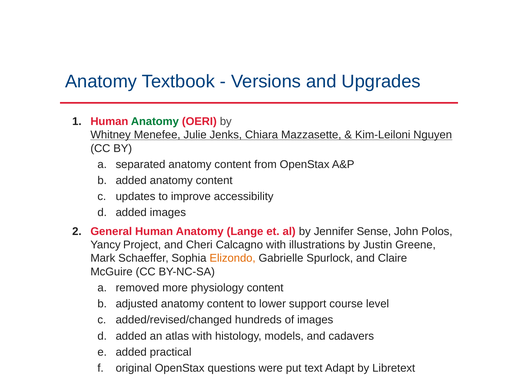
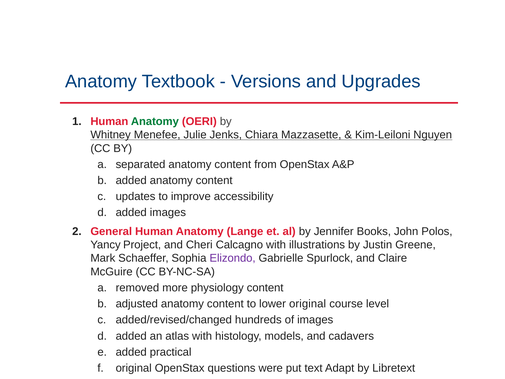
Sense: Sense -> Books (374, 231)
Elizondo colour: orange -> purple (233, 258)
lower support: support -> original (308, 304)
